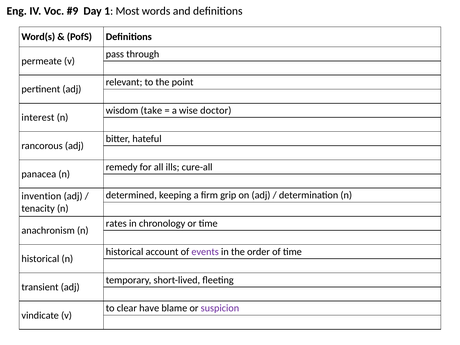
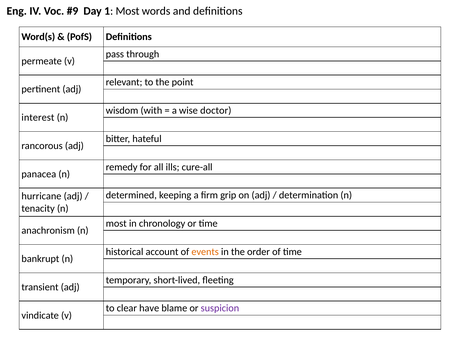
take: take -> with (151, 110)
invention: invention -> hurricane (41, 196)
rates: rates -> most (116, 223)
events colour: purple -> orange (205, 252)
historical: historical -> bankrupt (40, 259)
